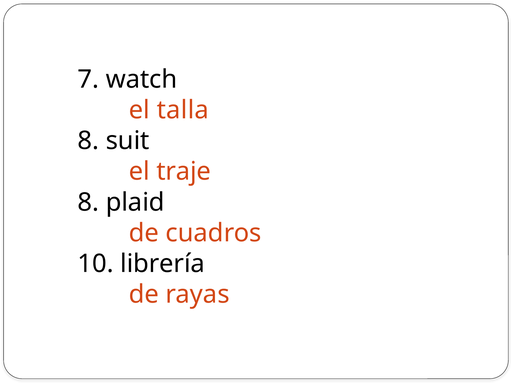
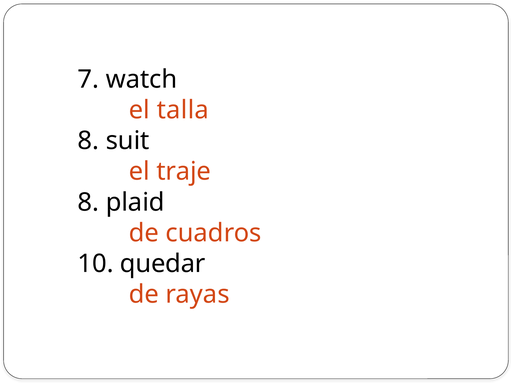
librería: librería -> quedar (163, 264)
